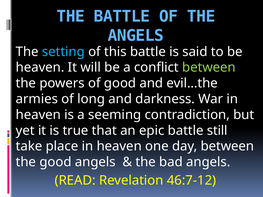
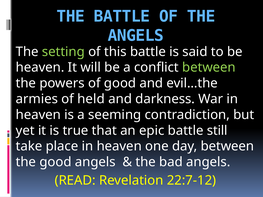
setting colour: light blue -> light green (63, 52)
long: long -> held (91, 99)
46:7-12: 46:7-12 -> 22:7-12 (191, 181)
